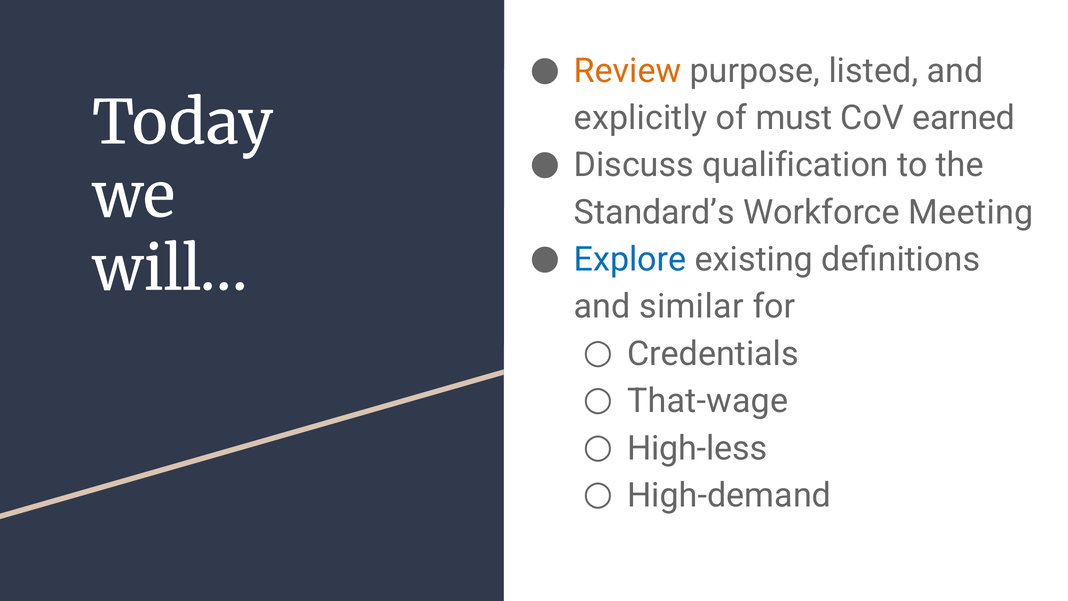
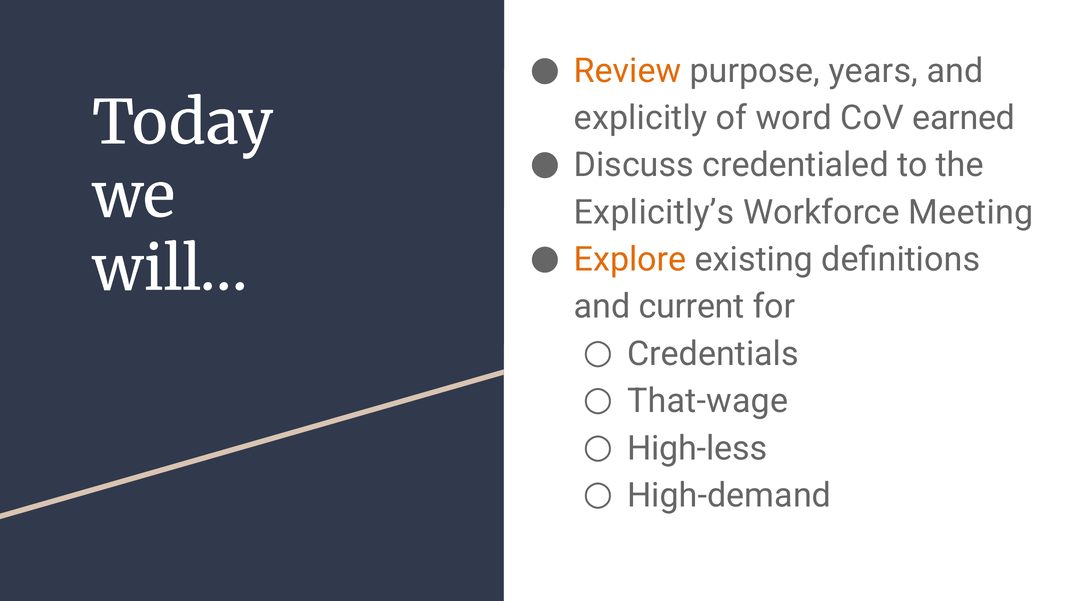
listed: listed -> years (873, 71)
must: must -> word (794, 118)
qualification: qualification -> credentialed (796, 165)
Standard’s: Standard’s -> Explicitly’s (654, 212)
Explore colour: blue -> orange (630, 259)
similar: similar -> current (692, 307)
